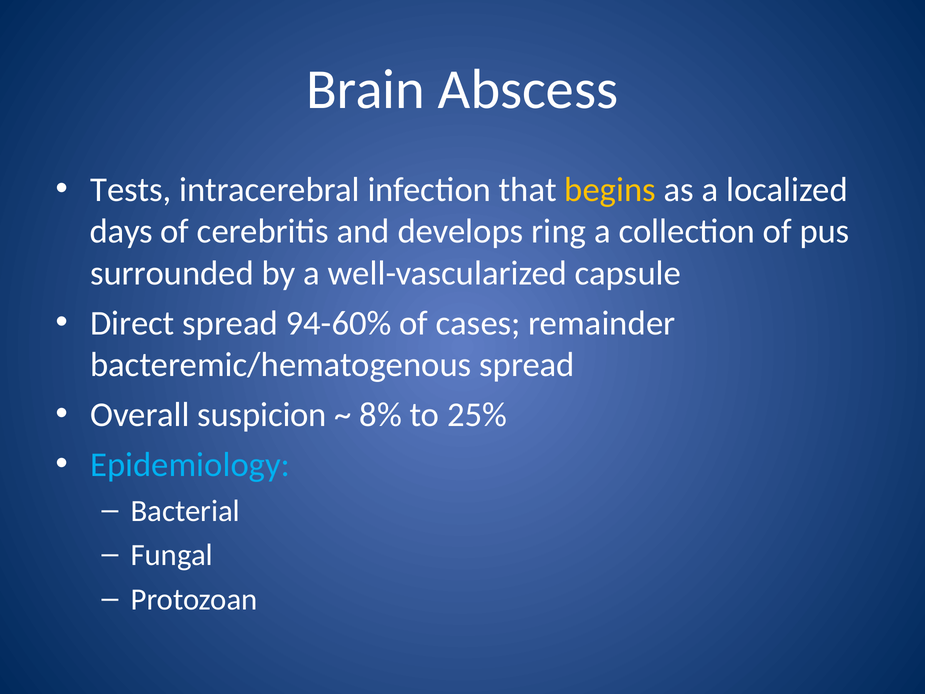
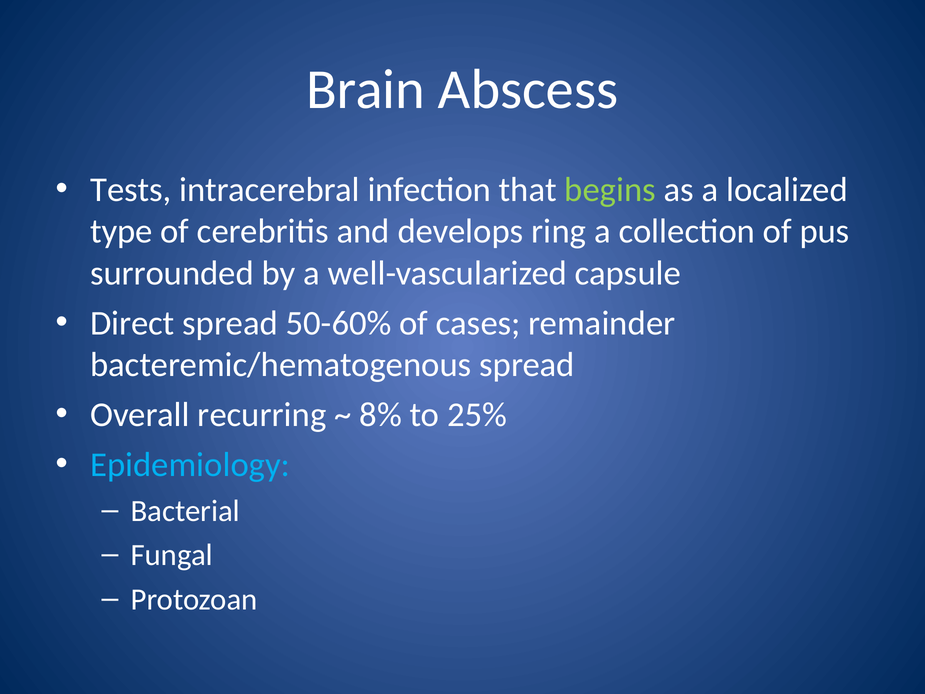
begins colour: yellow -> light green (610, 190)
days: days -> type (121, 231)
94-60%: 94-60% -> 50-60% (339, 323)
suspicion: suspicion -> recurring (262, 415)
